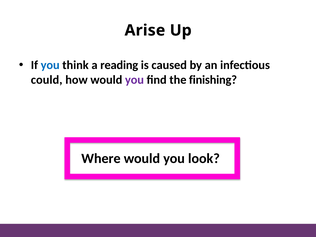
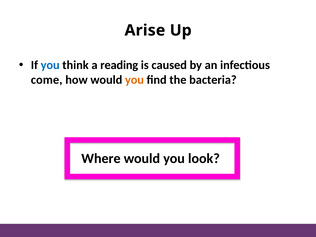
could: could -> come (47, 80)
you colour: purple -> orange (134, 80)
finishing: finishing -> bacteria (213, 80)
